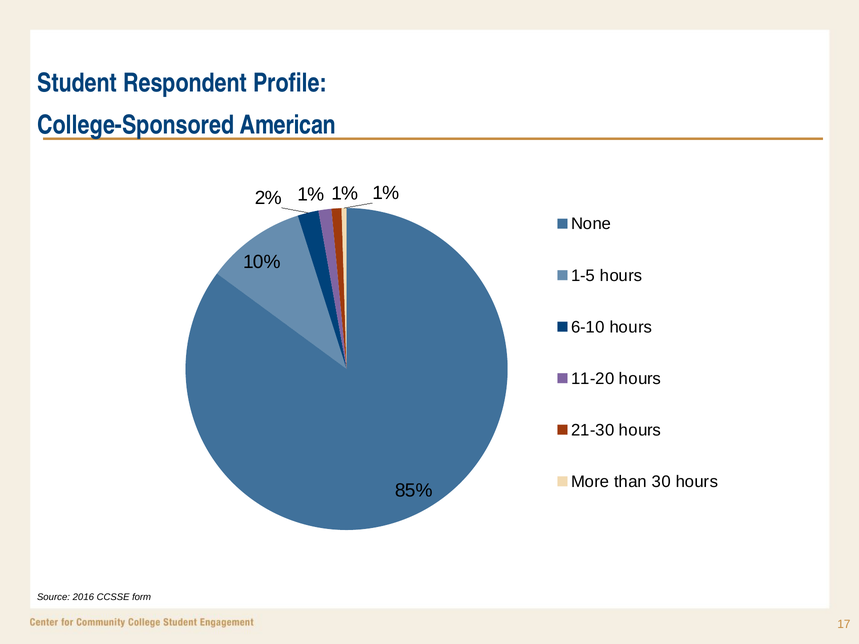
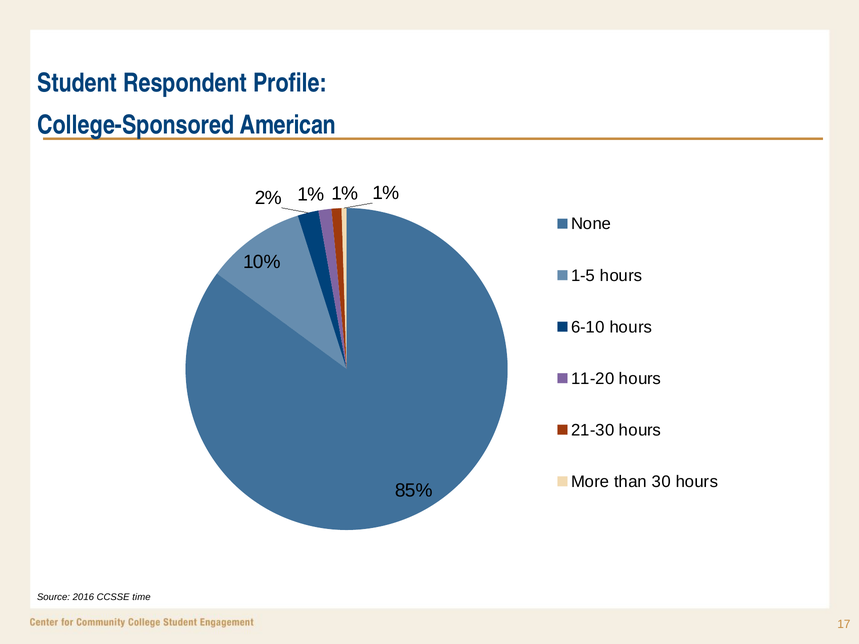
form: form -> time (141, 598)
